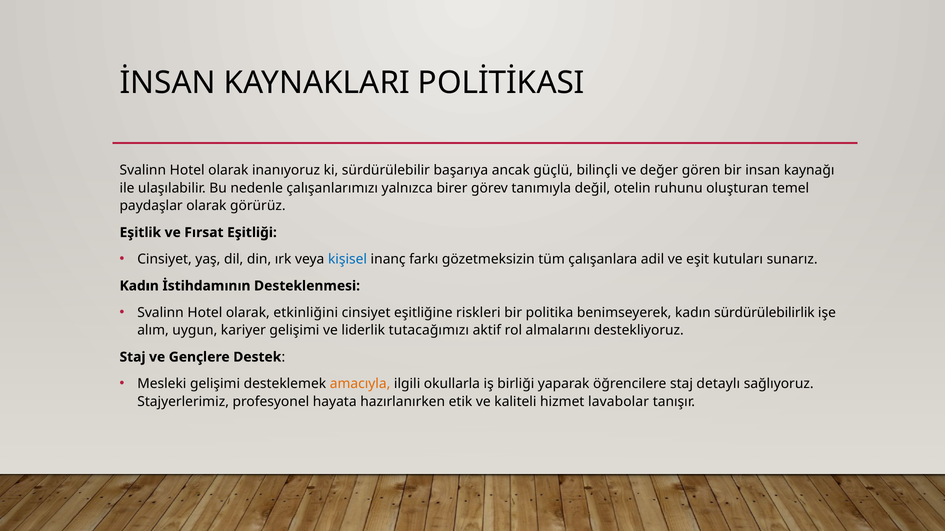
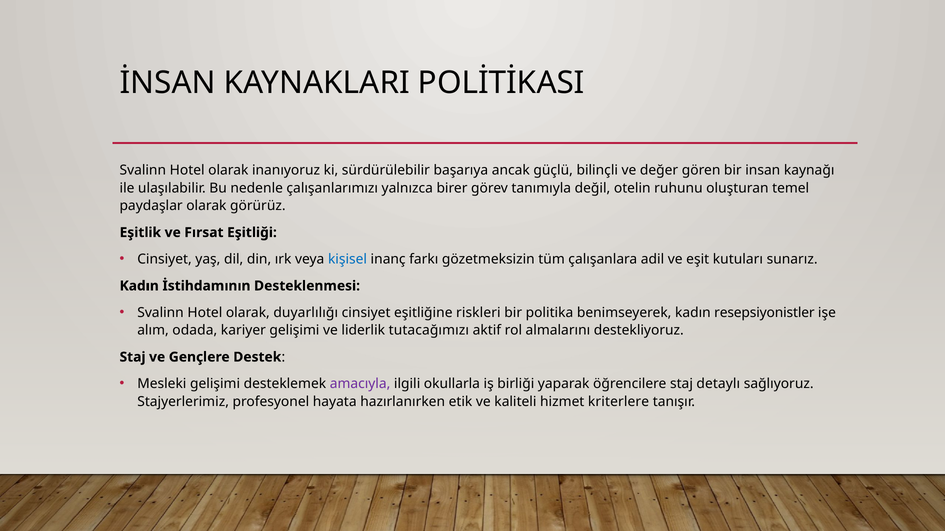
etkinliğini: etkinliğini -> duyarlılığı (306, 313)
sürdürülebilirlik: sürdürülebilirlik -> resepsiyonistler (764, 313)
uygun: uygun -> odada (195, 331)
amacıyla colour: orange -> purple (360, 384)
lavabolar: lavabolar -> kriterlere (619, 402)
